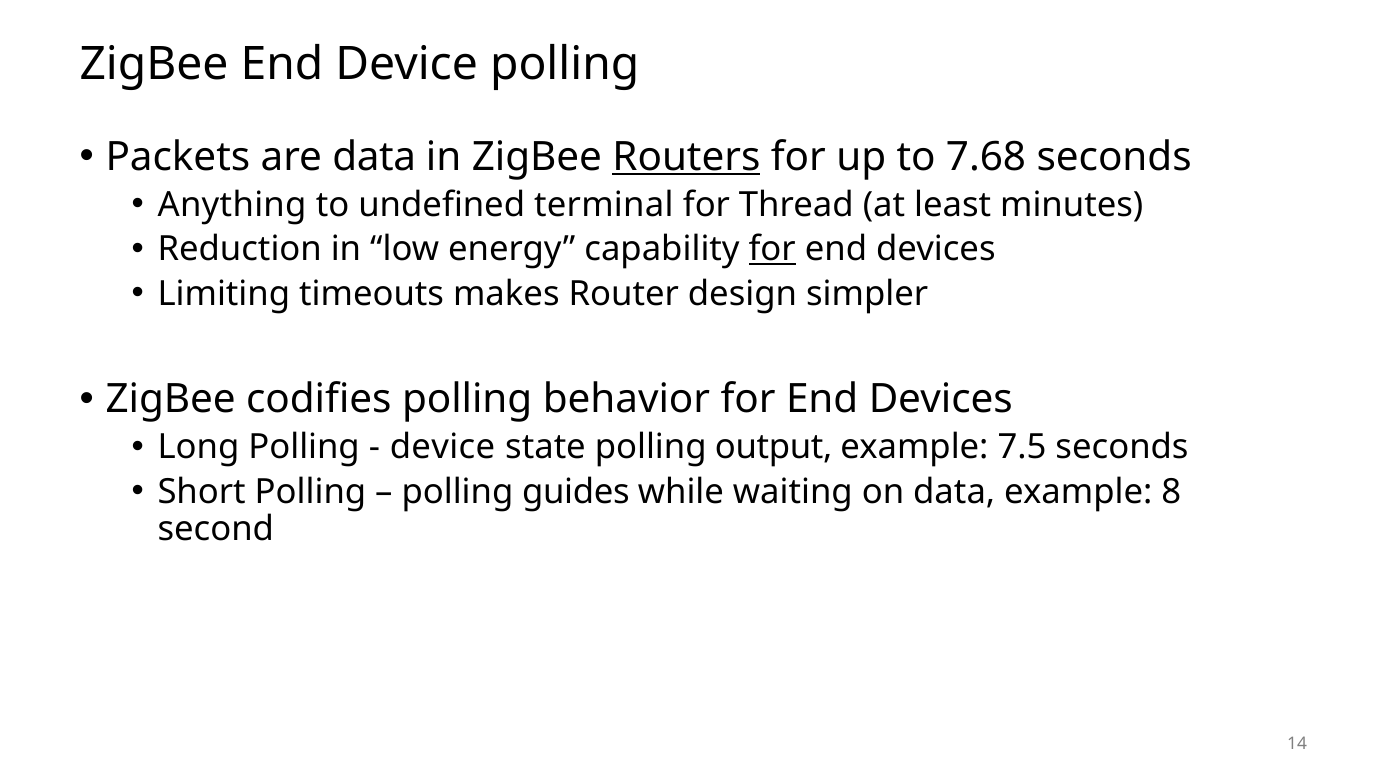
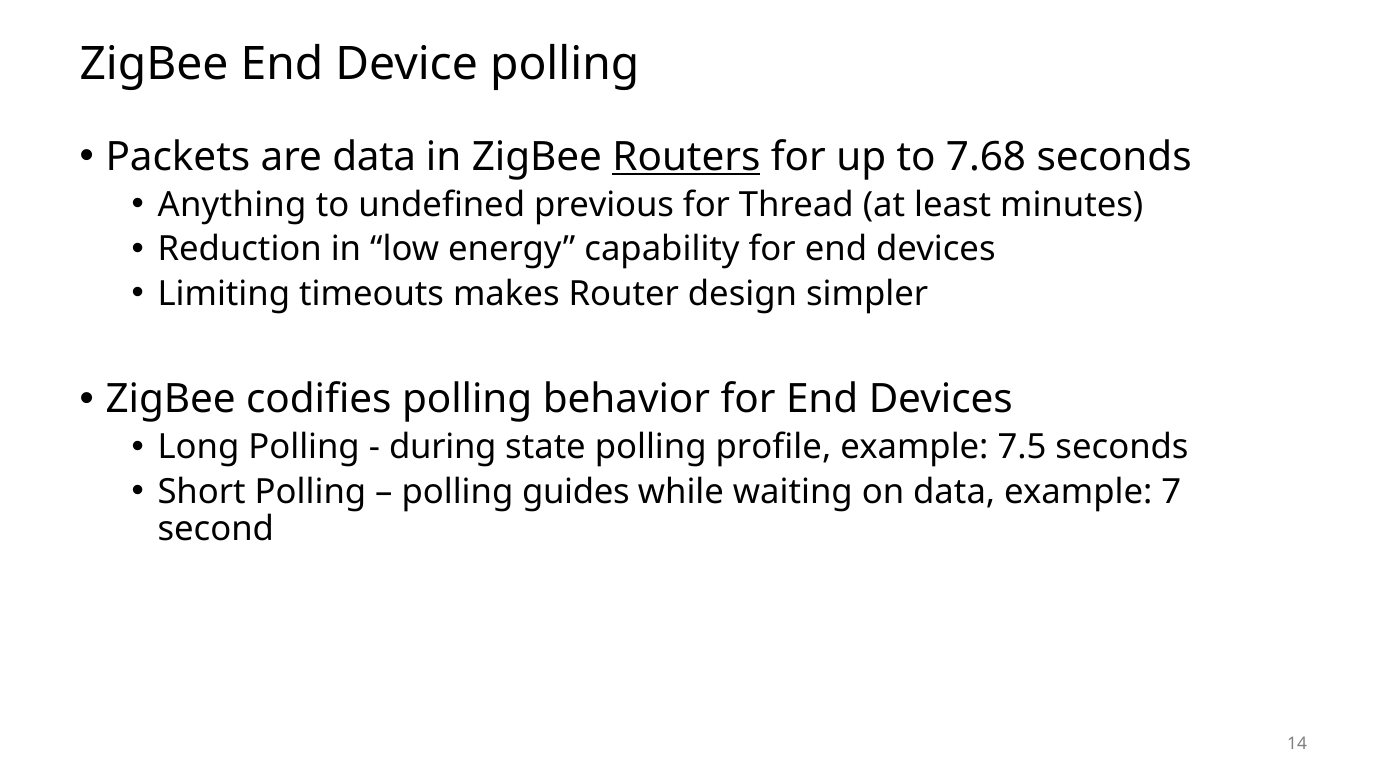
terminal: terminal -> previous (604, 205)
for underline: present -> none (772, 249)
device: device -> during (443, 447)
output: output -> profile (773, 447)
8: 8 -> 7 (1171, 492)
